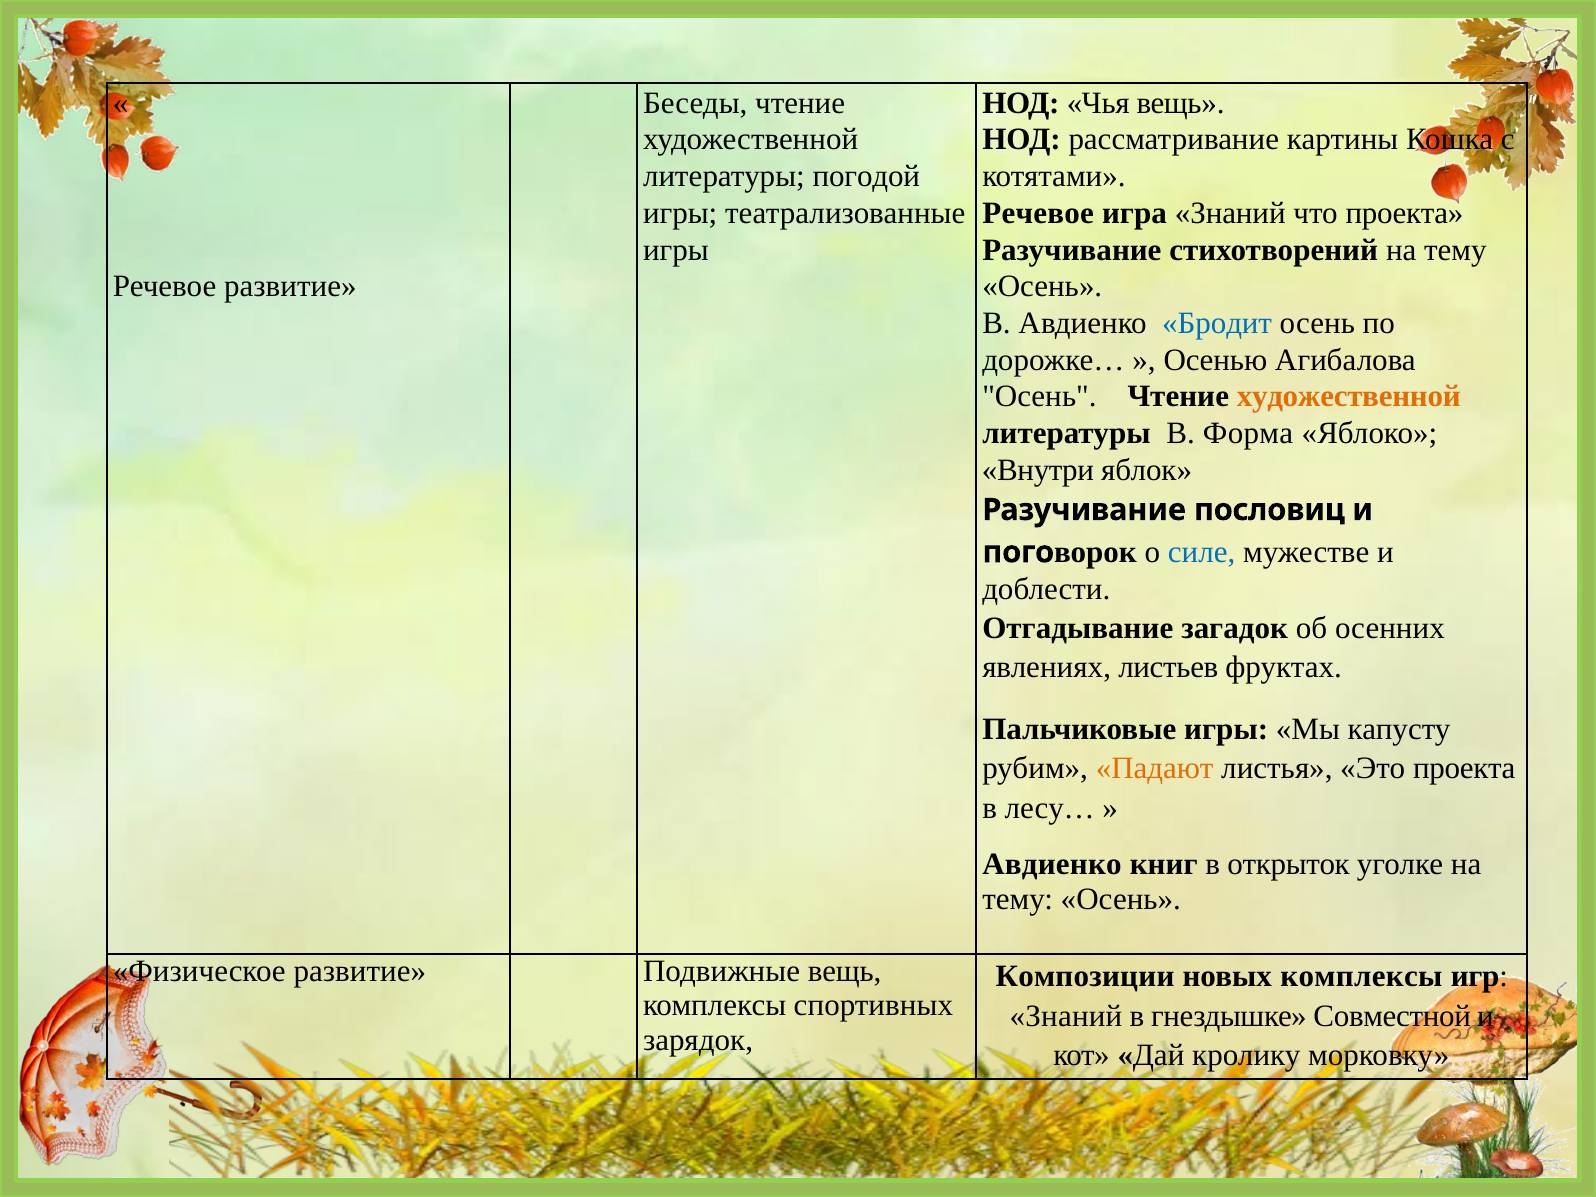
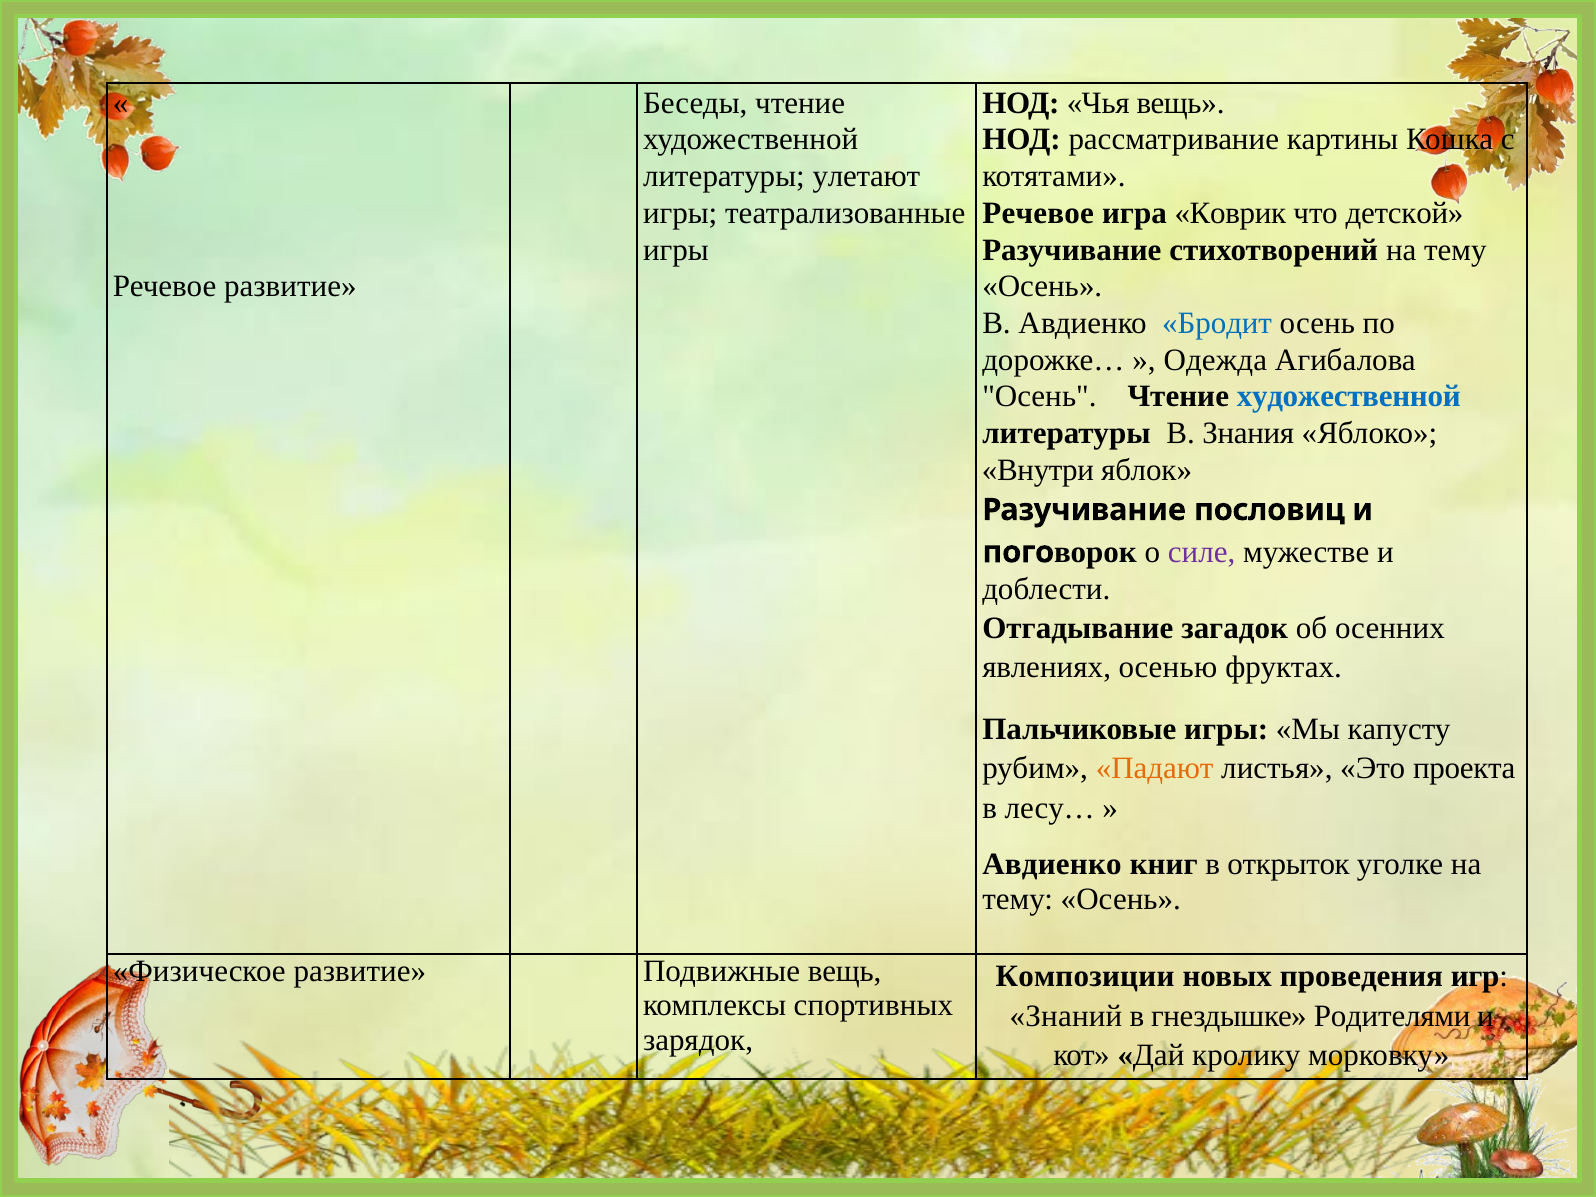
погодой: погодой -> улетают (866, 176)
игра Знаний: Знаний -> Коврик (1230, 213)
что проекта: проекта -> детской (1404, 213)
Осенью: Осенью -> Одежда (1215, 360)
художественной colour: orange -> blue (1349, 397)
Форма: Форма -> Знания (1248, 433)
силе colour: blue -> purple (1202, 552)
листьев: листьев -> осенью (1168, 668)
новых комплексы: комплексы -> проведения (1361, 977)
Совместной: Совместной -> Родителями (1392, 1016)
